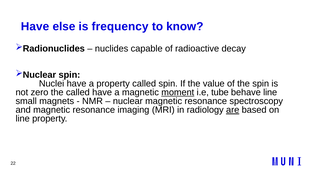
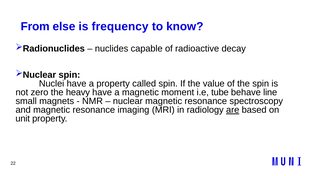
Have: Have -> From (35, 26)
the called: called -> heavy (78, 92)
moment underline: present -> none (178, 92)
line: line -> unit (23, 118)
